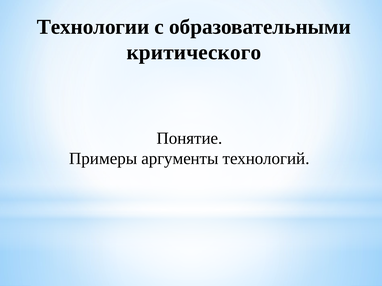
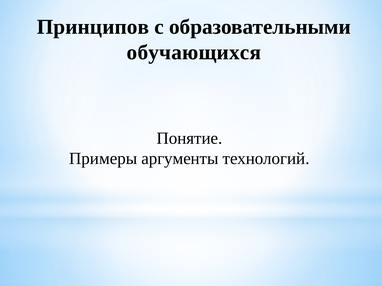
Технологии: Технологии -> Принципов (93, 27)
критического: критического -> обучающихся (194, 52)
